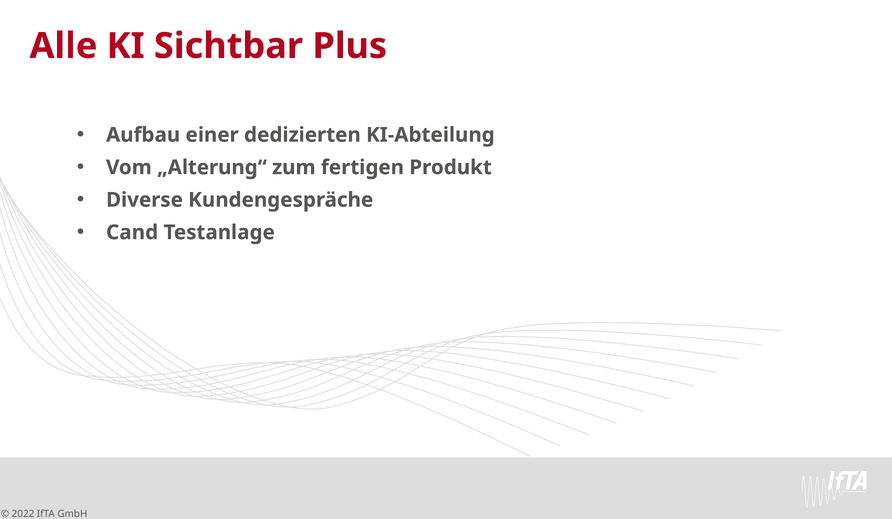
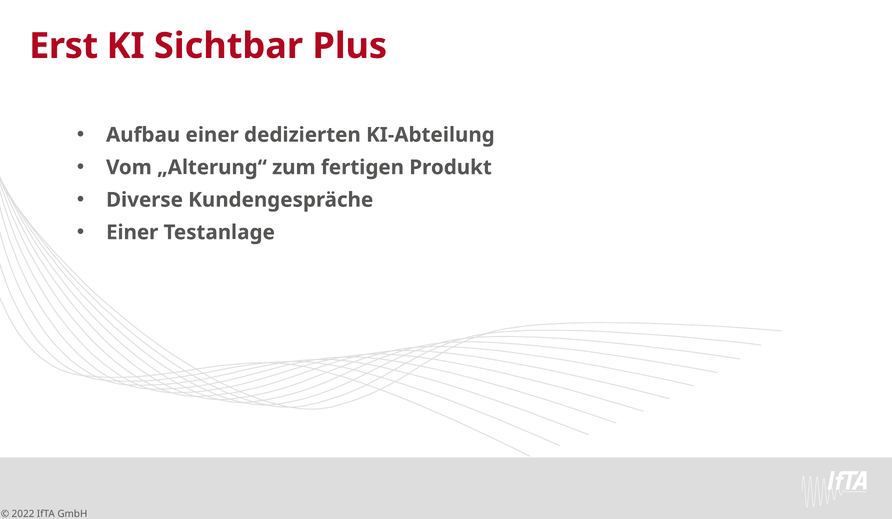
Alle: Alle -> Erst (64, 46)
Cand: Cand -> Einer (132, 232)
